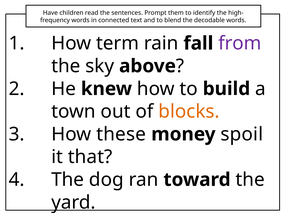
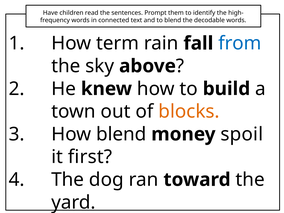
from colour: purple -> blue (240, 43)
How these: these -> blend (121, 134)
that: that -> first (90, 157)
